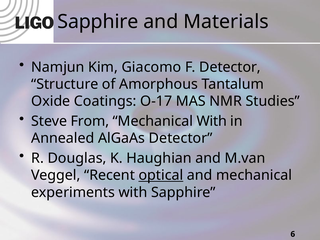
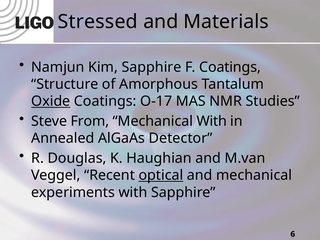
Sapphire: Sapphire -> Stressed (98, 22)
Kim Giacomo: Giacomo -> Sapphire (151, 67)
F Detector: Detector -> Coatings (230, 67)
Oxide underline: none -> present (51, 101)
